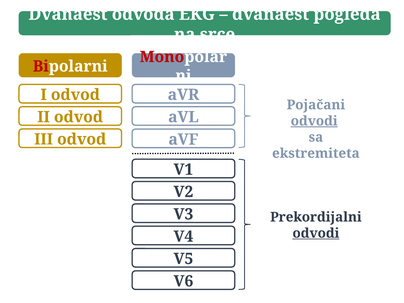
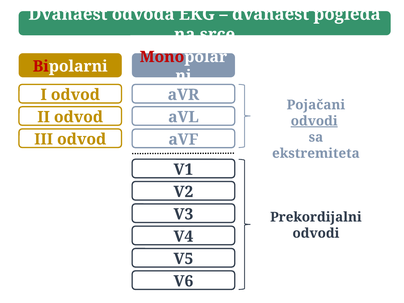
odvodi underline: present -> none (316, 233)
